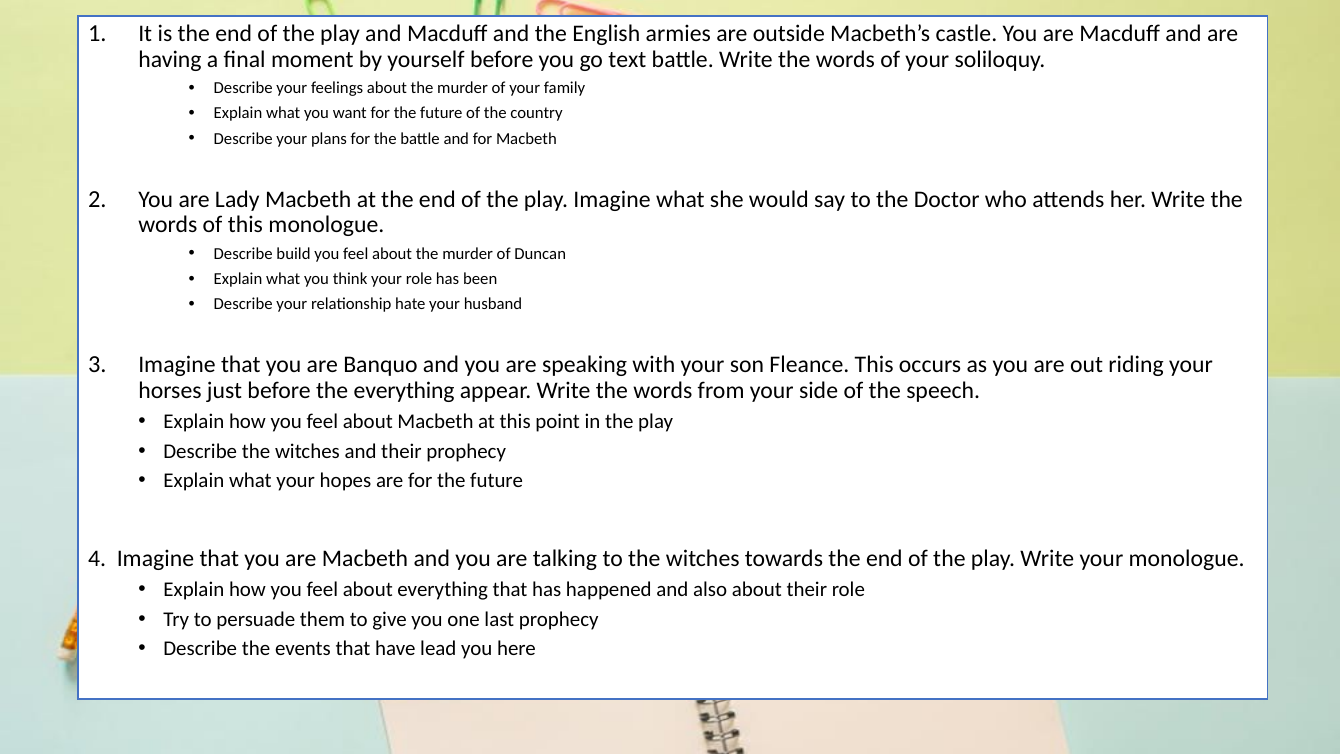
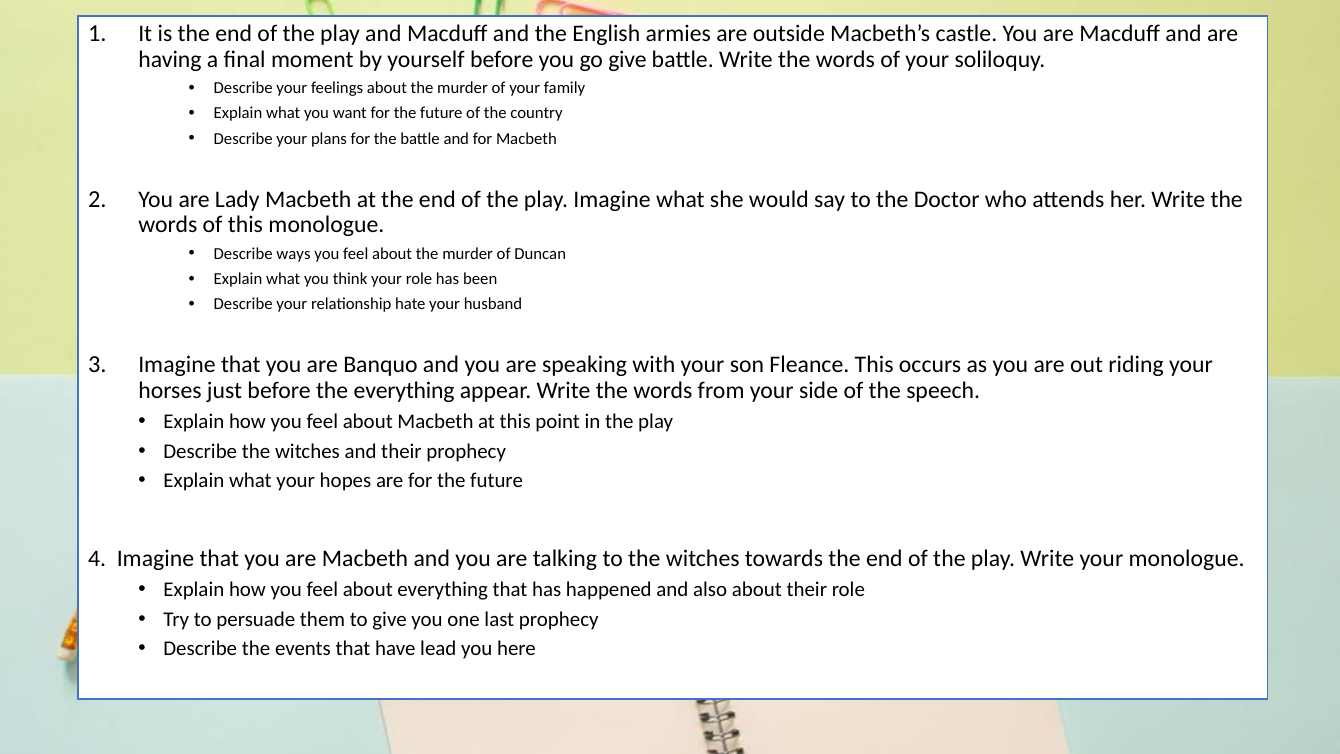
go text: text -> give (627, 59)
build: build -> ways (294, 254)
